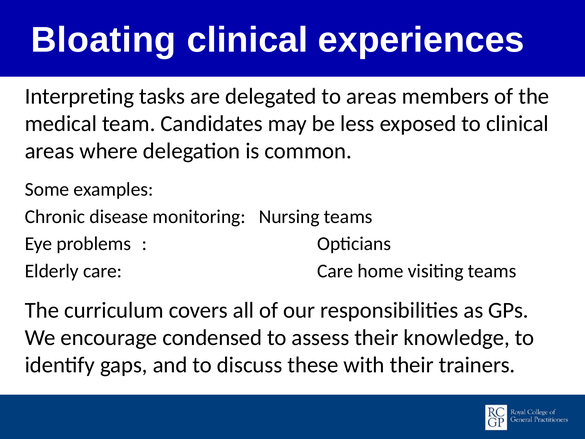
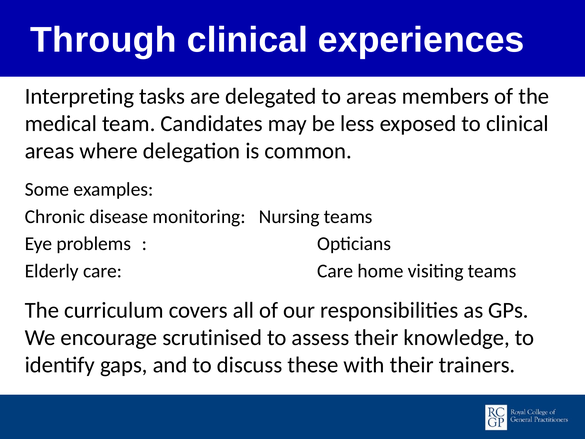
Bloating: Bloating -> Through (103, 40)
condensed: condensed -> scrutinised (212, 338)
